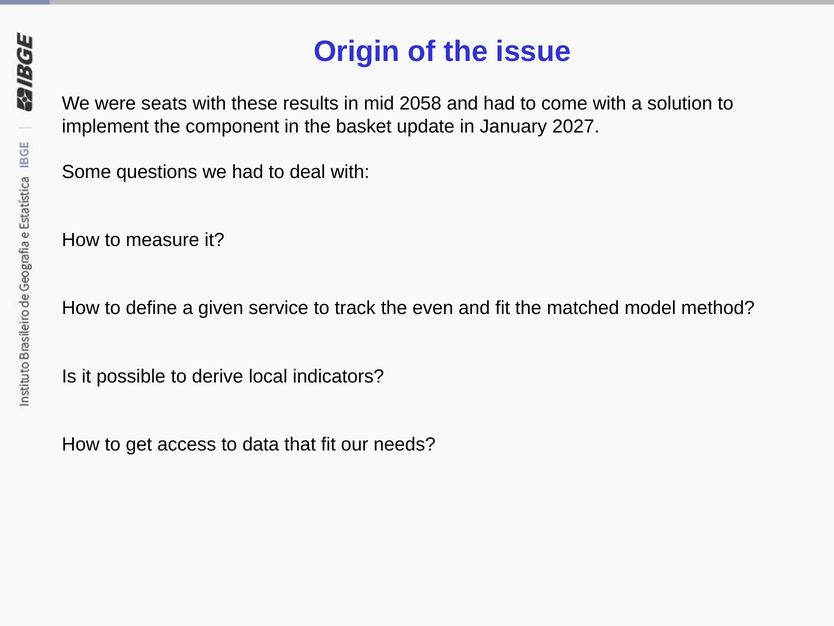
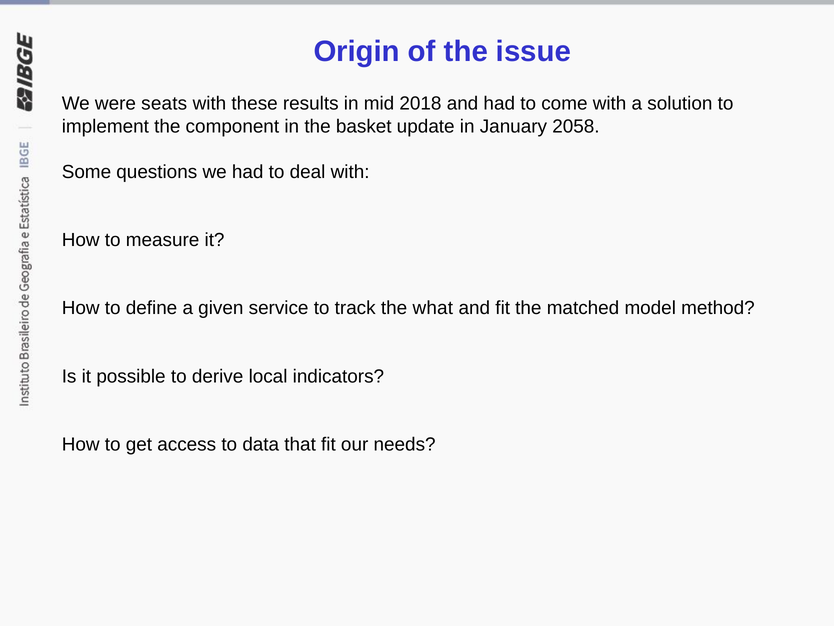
2058: 2058 -> 2018 (420, 104)
2027: 2027 -> 2058 (576, 126)
even: even -> what (433, 308)
